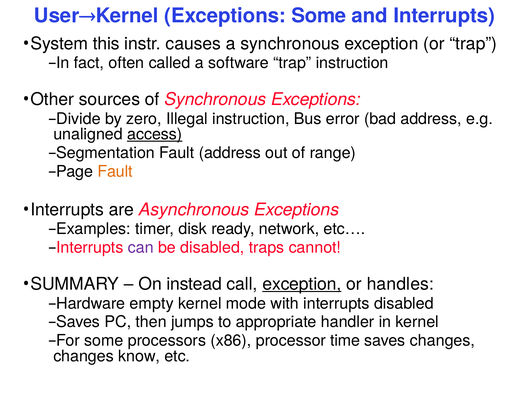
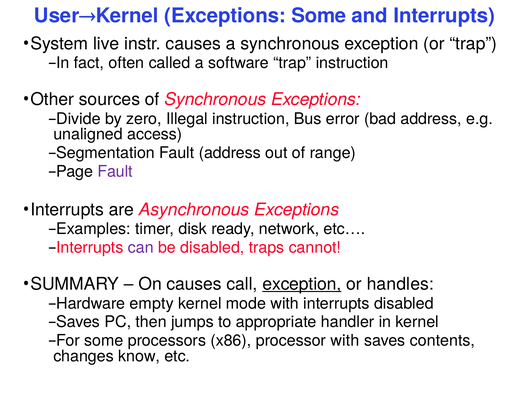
this: this -> live (106, 44)
access underline: present -> none (155, 134)
Fault colour: orange -> purple (115, 171)
On instead: instead -> causes (194, 284)
processor time: time -> with (345, 340)
saves changes: changes -> contents (442, 340)
